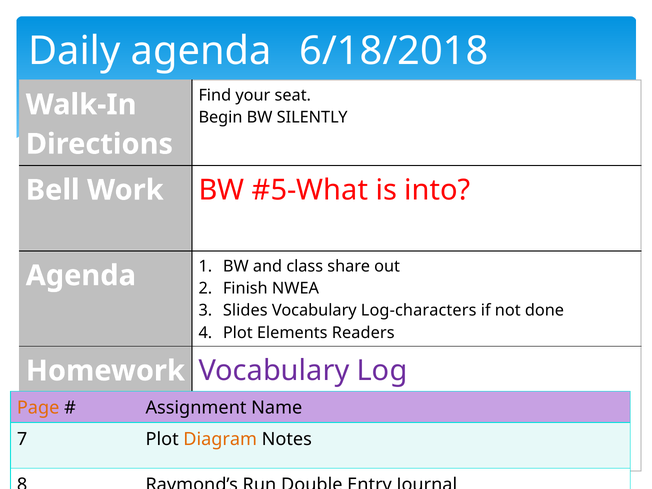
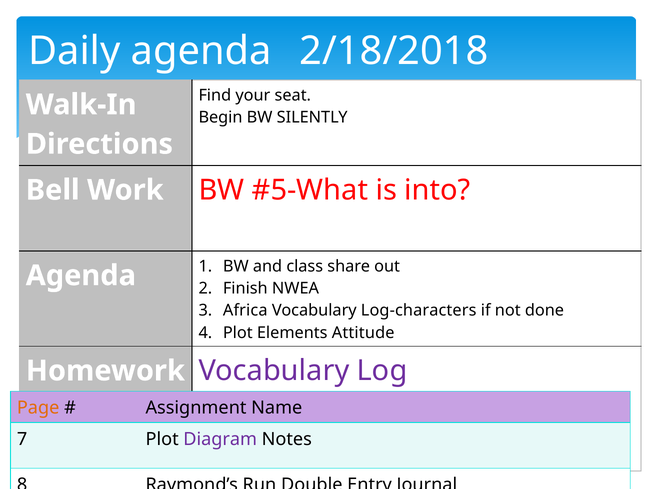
6/18/2018: 6/18/2018 -> 2/18/2018 (394, 51)
Slides: Slides -> Africa (245, 311)
Readers: Readers -> Attitude (363, 333)
Diagram colour: orange -> purple (220, 439)
